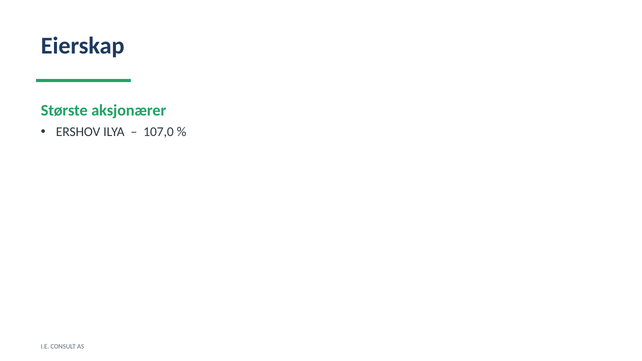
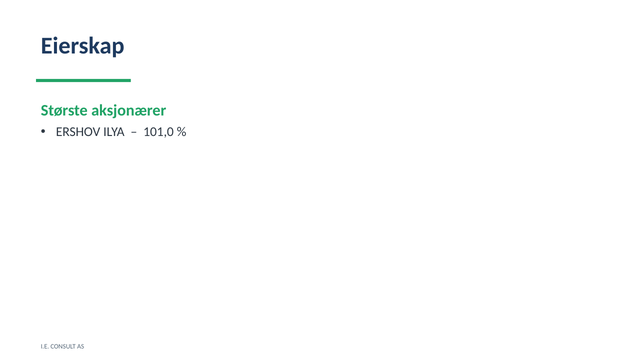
107,0: 107,0 -> 101,0 (159, 132)
